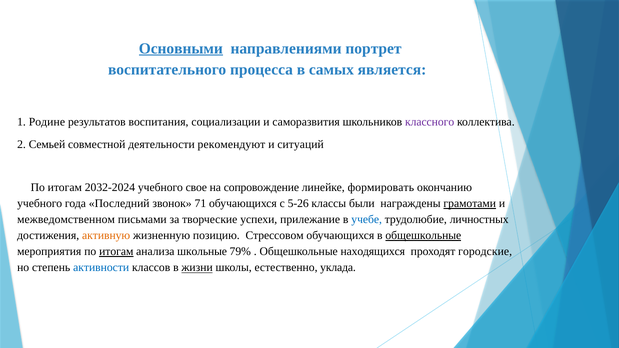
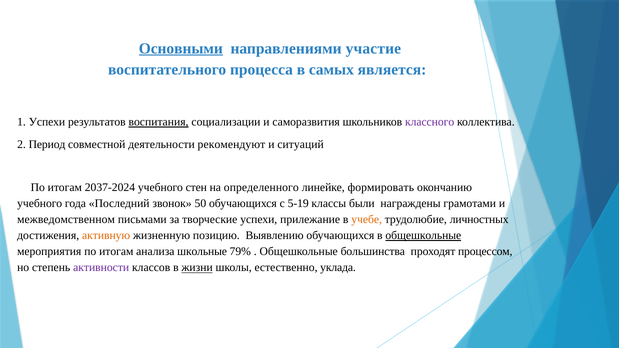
портрет: портрет -> участие (373, 48)
1 Родине: Родине -> Успехи (47, 122)
воспитания underline: none -> present (159, 122)
Семьей: Семьей -> Период (47, 145)
2032-2024: 2032-2024 -> 2037-2024 (110, 188)
свое: свое -> стен (196, 188)
сопровождение: сопровождение -> определенного (261, 188)
71: 71 -> 50 (200, 204)
5-26: 5-26 -> 5-19 (298, 204)
грамотами underline: present -> none (470, 204)
учебе colour: blue -> orange (367, 220)
Стрессовом: Стрессовом -> Выявлению (275, 236)
итогам underline: present -> none (116, 252)
находящихся: находящихся -> большинства (373, 252)
городские: городские -> процессом (485, 252)
активности colour: blue -> purple (101, 268)
